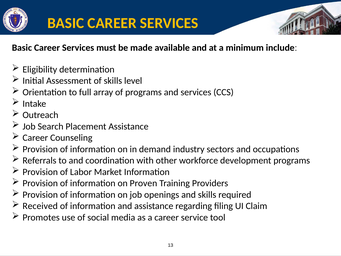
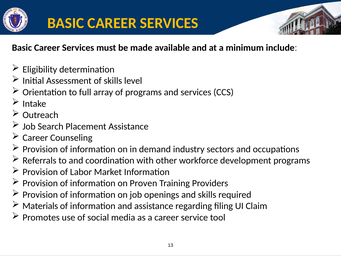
Received: Received -> Materials (40, 206)
